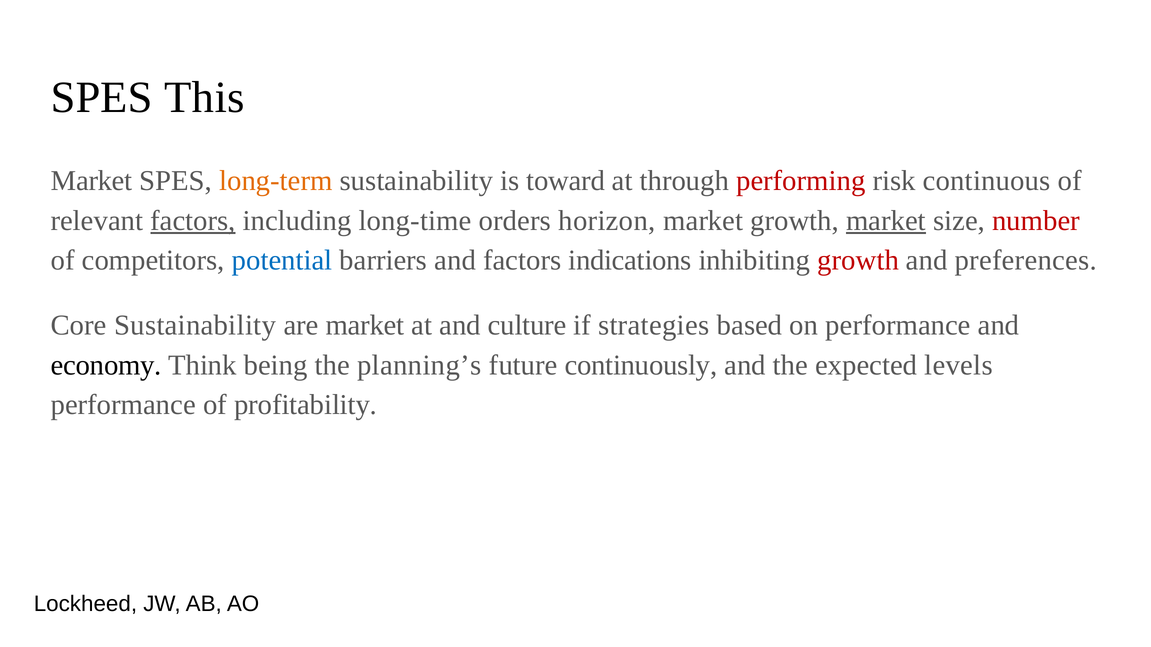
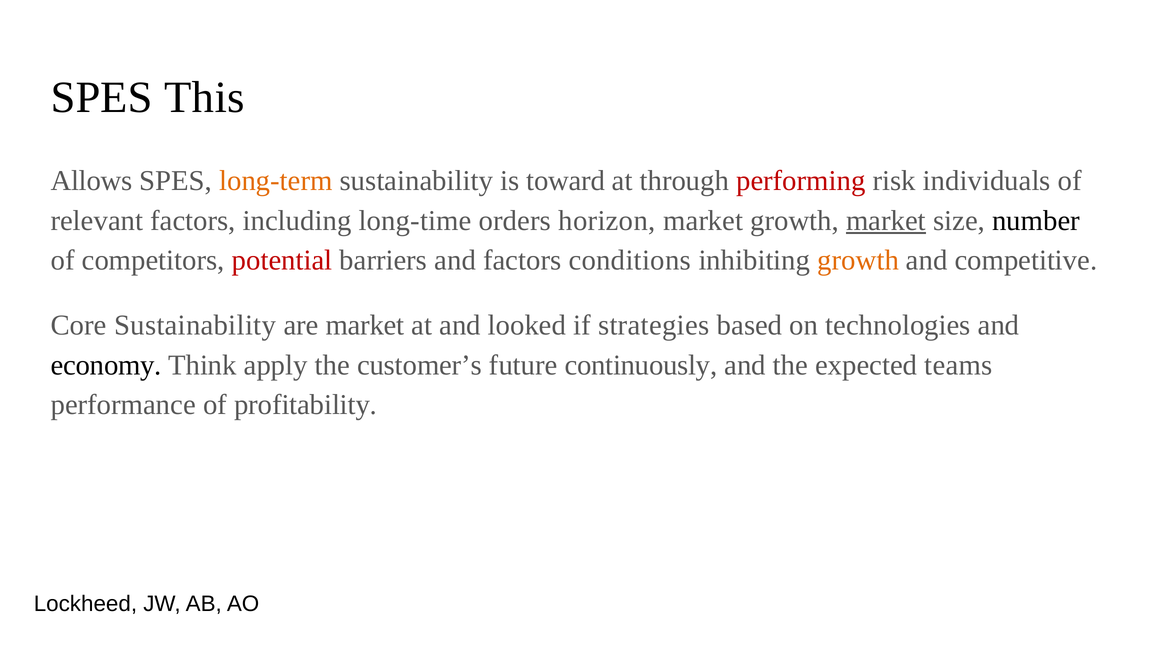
Market: Market -> Allows (92, 181)
continuous: continuous -> individuals (987, 181)
factors underline: present -> none (193, 221)
number colour: red -> black (1036, 221)
potential colour: blue -> red (282, 260)
indications: indications -> conditions (630, 260)
growth colour: red -> orange (858, 260)
preferences: preferences -> competitive (1026, 260)
culture: culture -> looked (527, 326)
on performance: performance -> technologies (898, 326)
being: being -> apply (276, 365)
planning’s: planning’s -> customer’s (420, 365)
levels: levels -> teams (959, 365)
